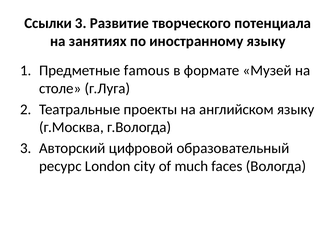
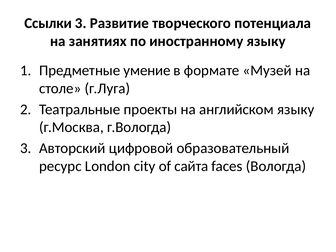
famous: famous -> умение (147, 70)
much: much -> сайта (191, 166)
